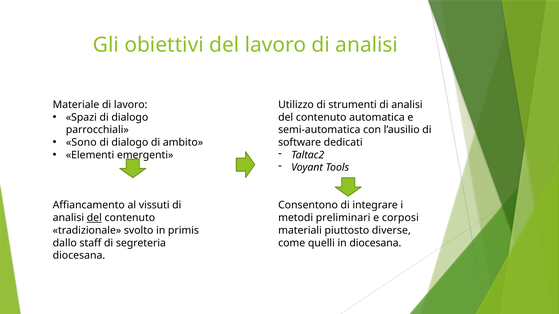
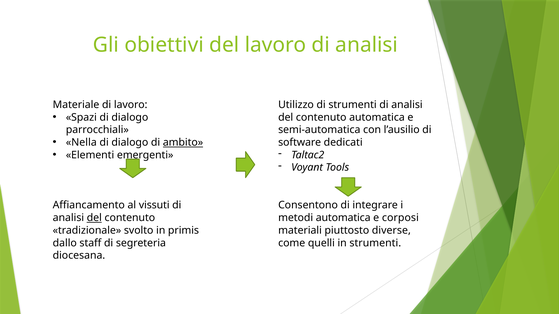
Sono: Sono -> Nella (81, 143)
ambito underline: none -> present (183, 143)
metodi preliminari: preliminari -> automatica (343, 218)
in diocesana: diocesana -> strumenti (375, 243)
